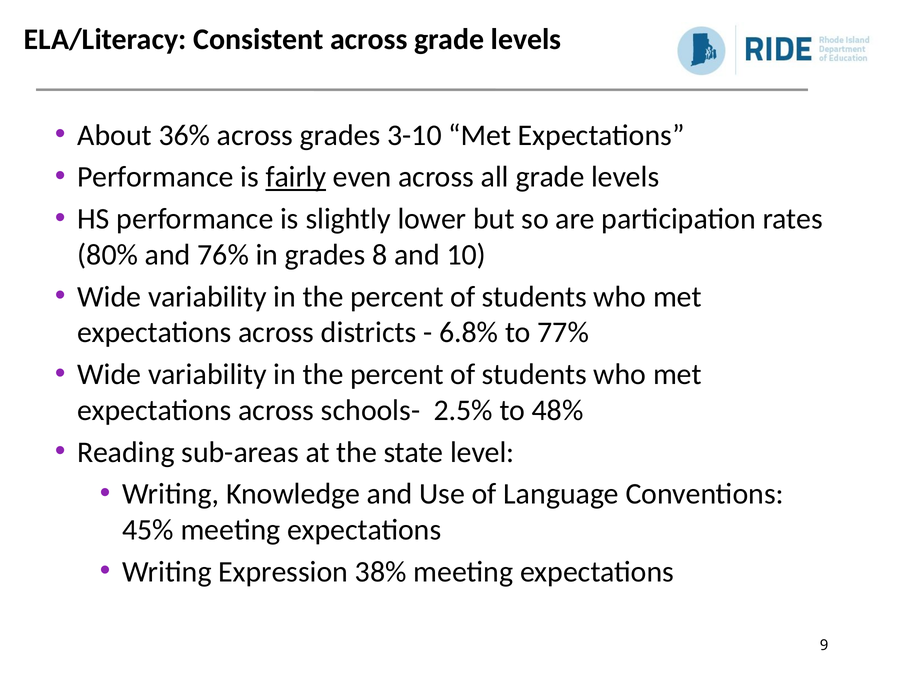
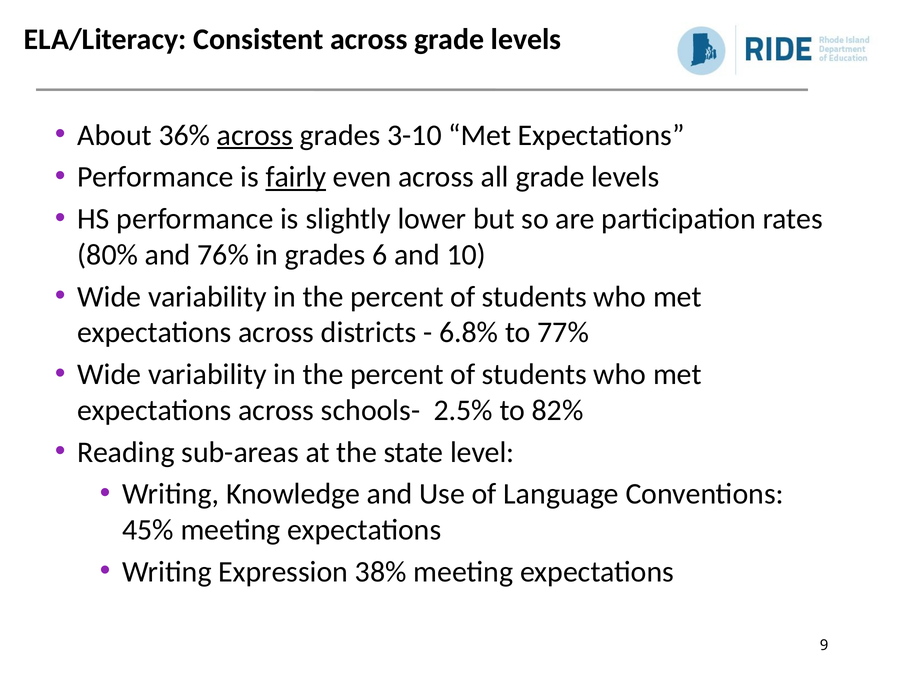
across underline: none -> present (255, 135)
8: 8 -> 6 (380, 255)
48%: 48% -> 82% (558, 410)
